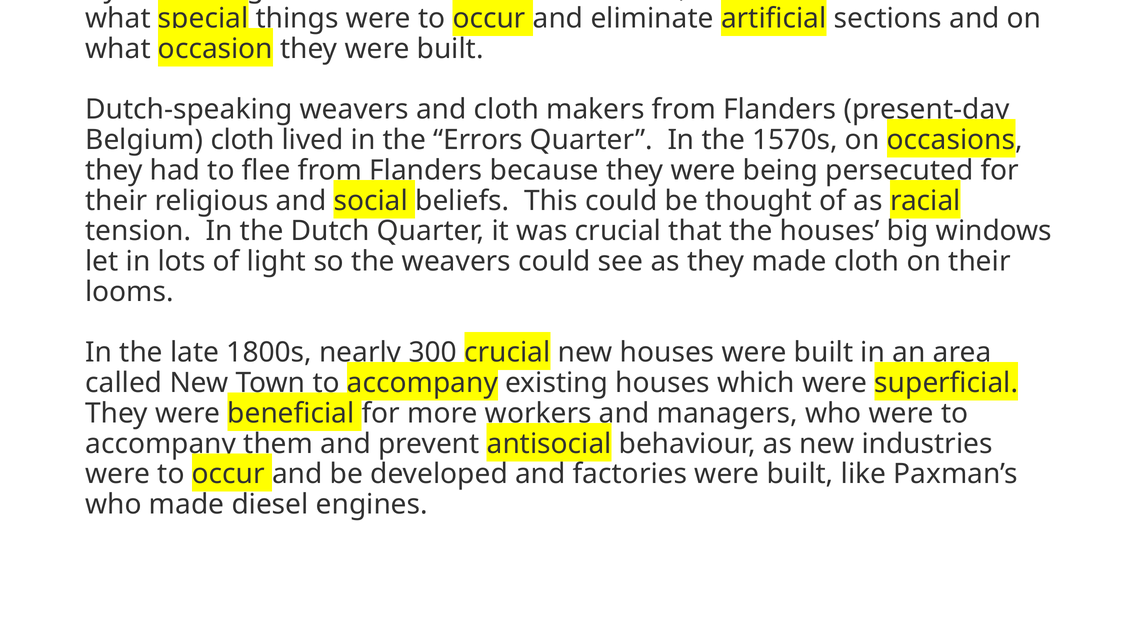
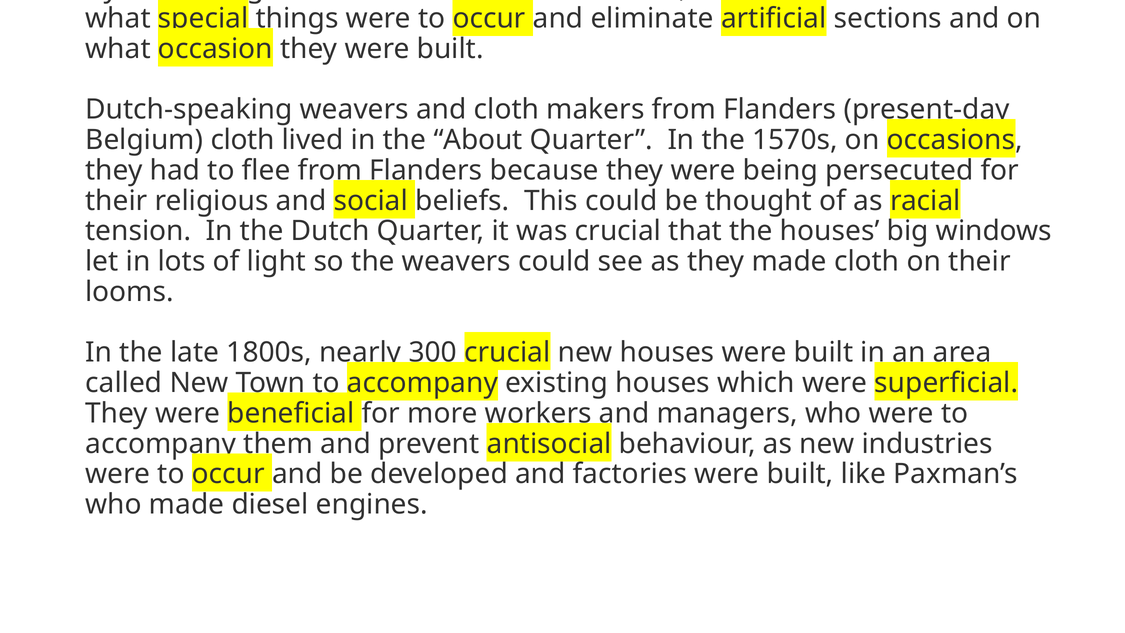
Errors: Errors -> About (478, 140)
